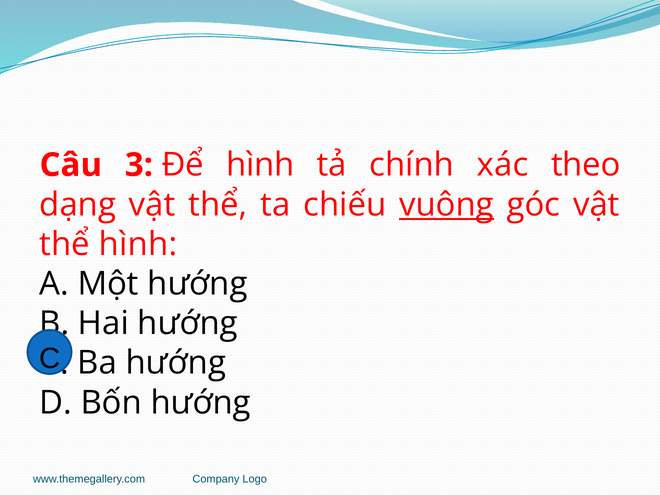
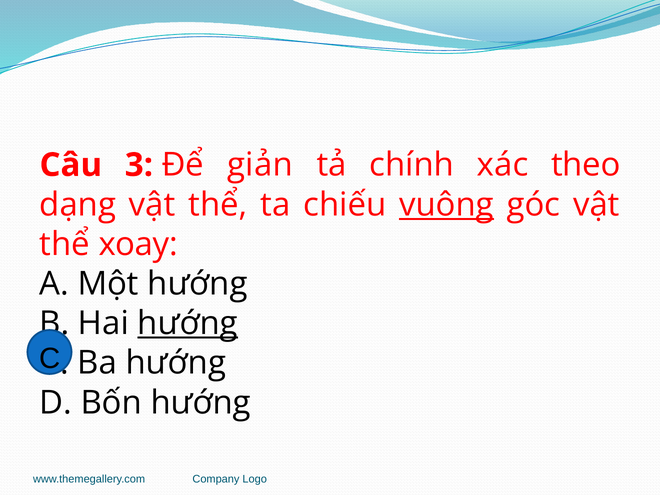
Để hình: hình -> giản (260, 165)
thể hình: hình -> xoay (138, 244)
hướng underline: none -> present (188, 323)
